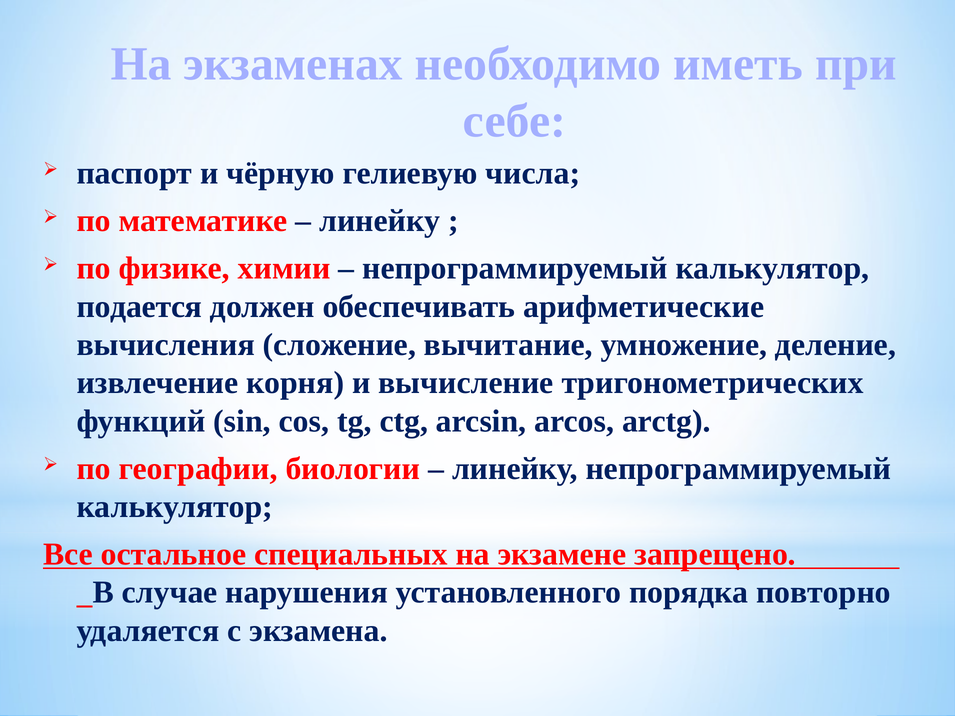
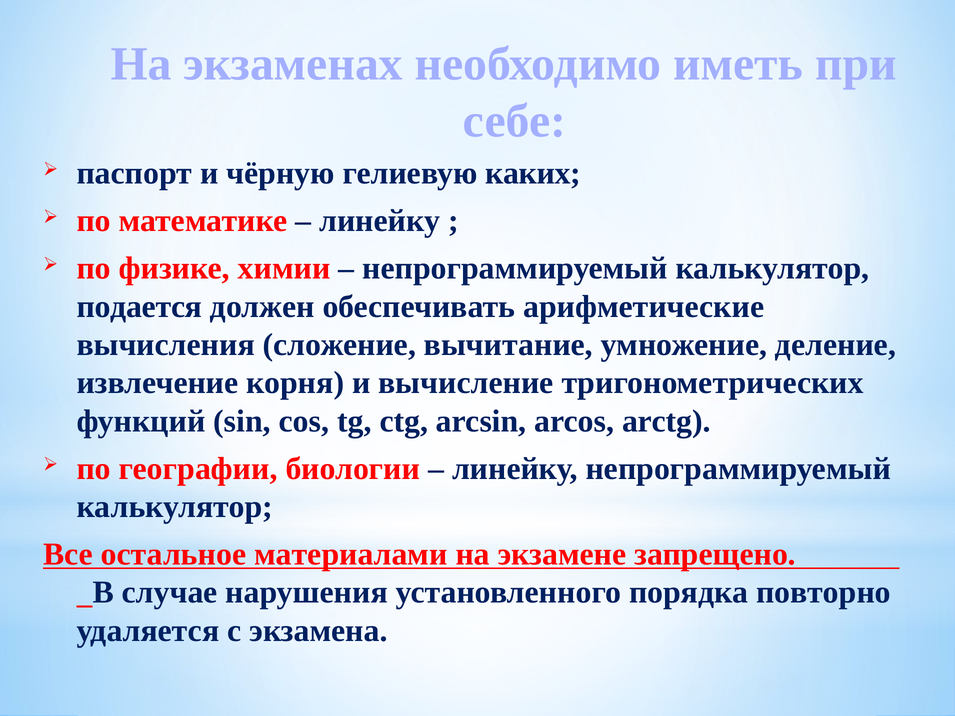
числа: числа -> каких (533, 174)
специальных: специальных -> материалами (351, 554)
